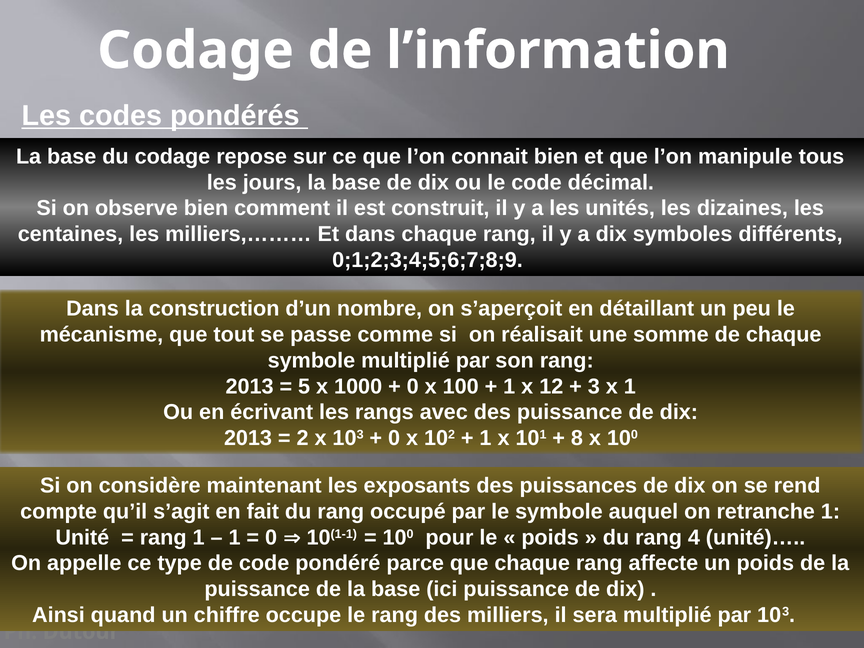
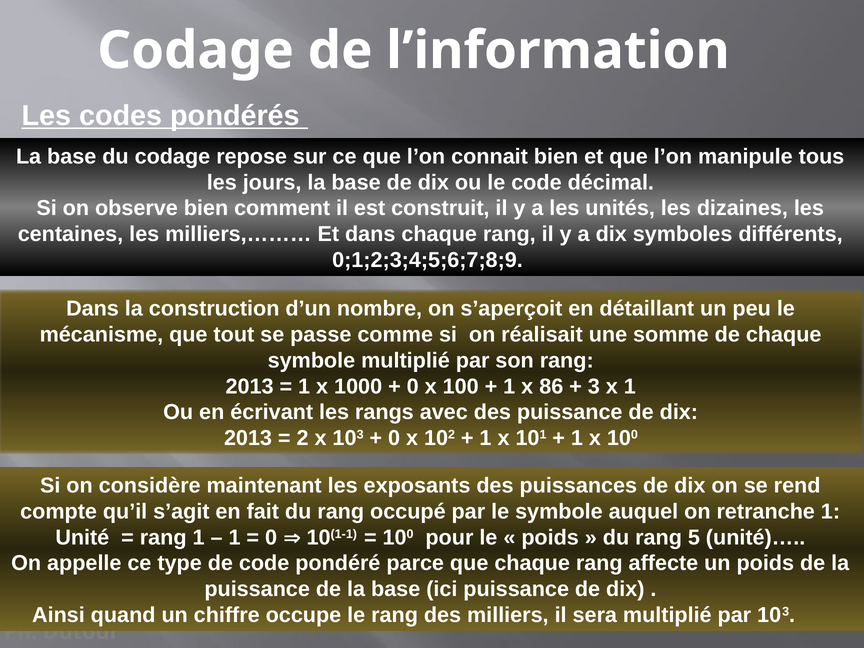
5: 5 -> 1 (304, 386)
12: 12 -> 86 (551, 386)
8: 8 -> 1 (577, 438)
4: 4 -> 5 (694, 537)
